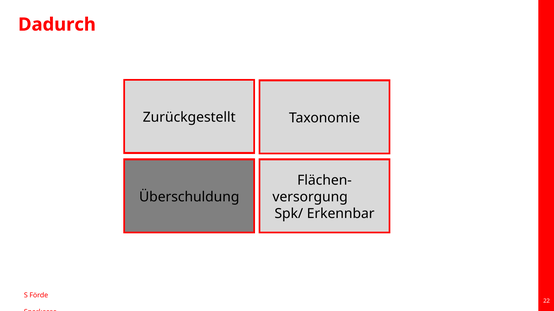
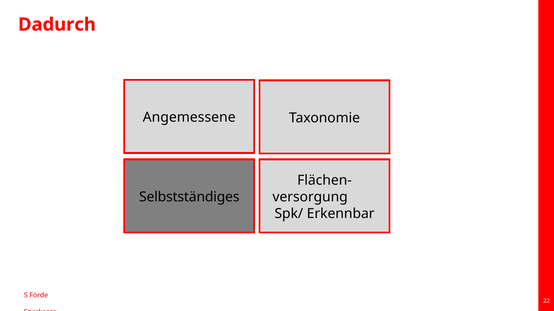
Zurückgestellt: Zurückgestellt -> Angemessene (189, 118)
Überschuldung: Überschuldung -> Selbstständiges (189, 197)
